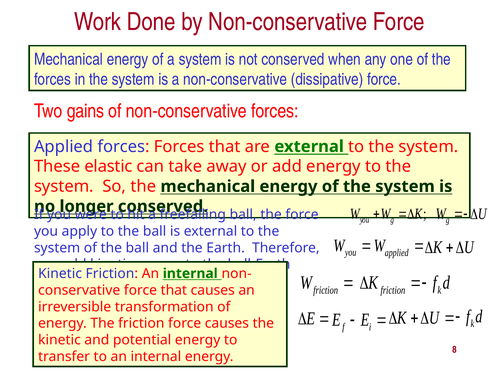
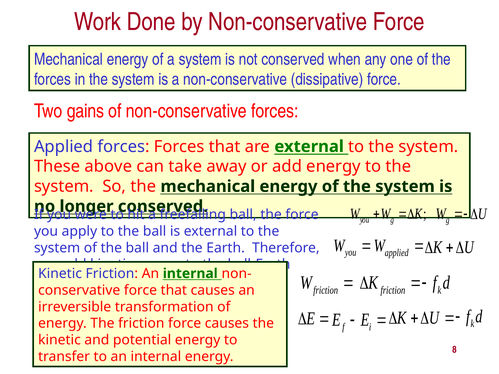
elastic: elastic -> above (108, 167)
